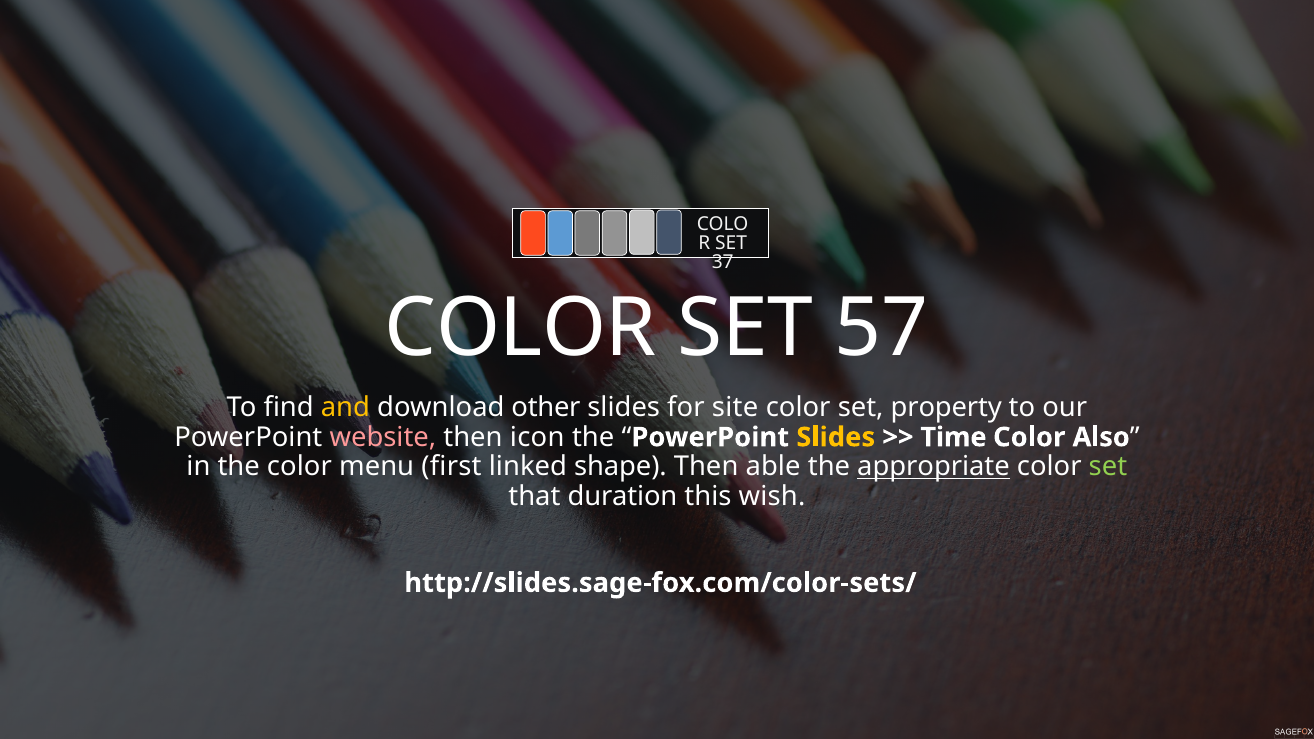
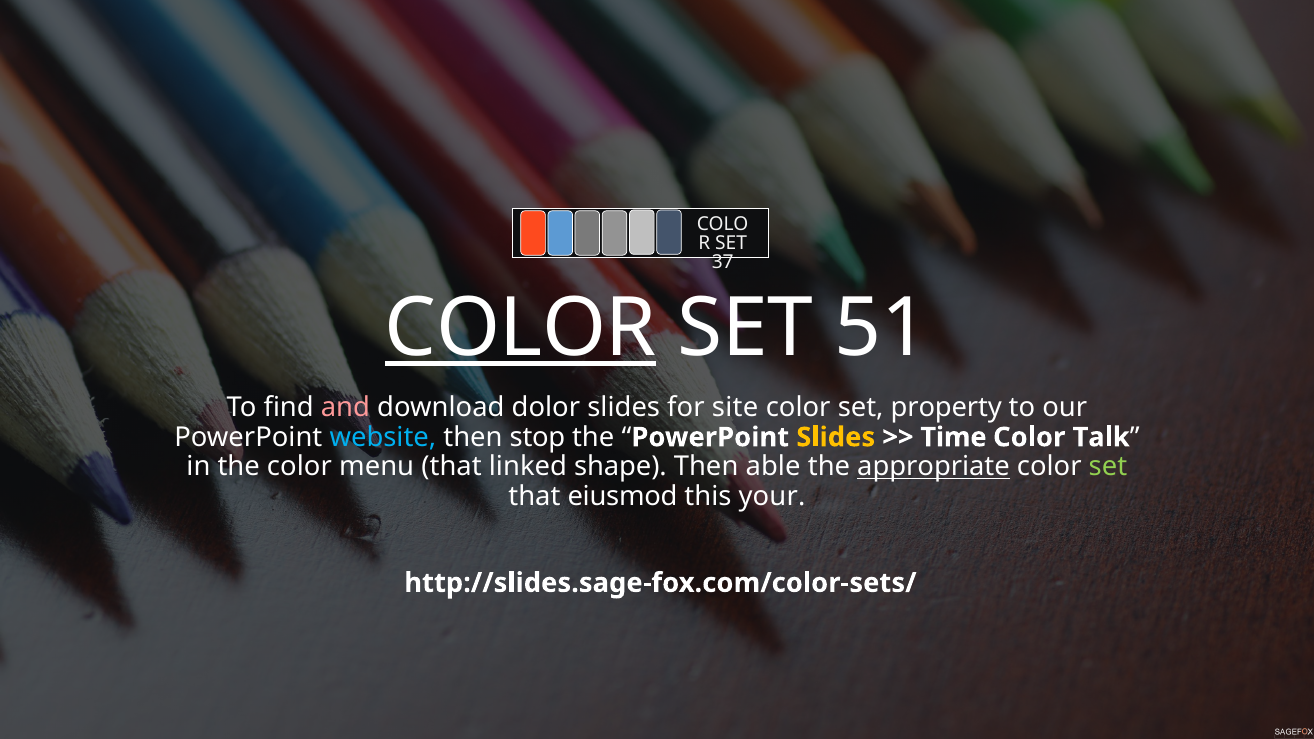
COLOR underline: none -> present (521, 328)
57: 57 -> 51 (882, 328)
and colour: yellow -> pink (345, 408)
other: other -> dolor (546, 408)
website colour: pink -> light blue (383, 437)
icon: icon -> stop (537, 437)
Also: Also -> Talk (1101, 437)
menu first: first -> that (452, 467)
duration: duration -> eiusmod (623, 496)
wish: wish -> your (772, 496)
